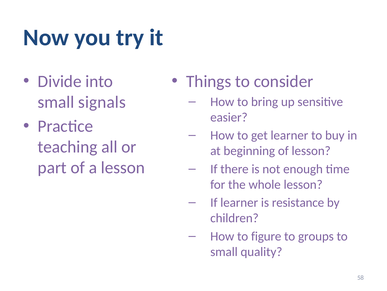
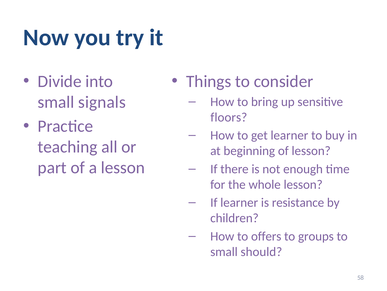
easier: easier -> floors (229, 117)
figure: figure -> offers (266, 236)
quality: quality -> should (261, 251)
